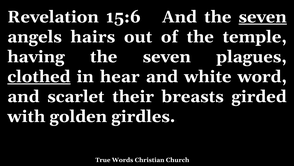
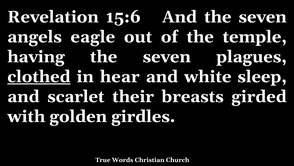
seven underline: present -> none (263, 17)
hairs: hairs -> eagle (93, 37)
word: word -> sleep (262, 76)
